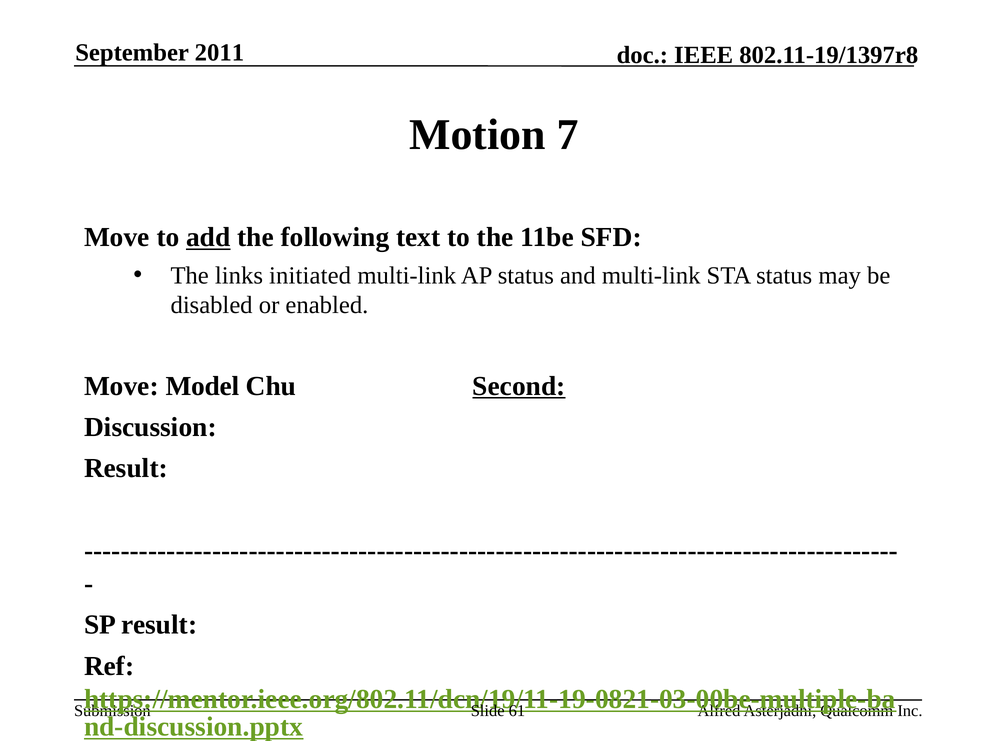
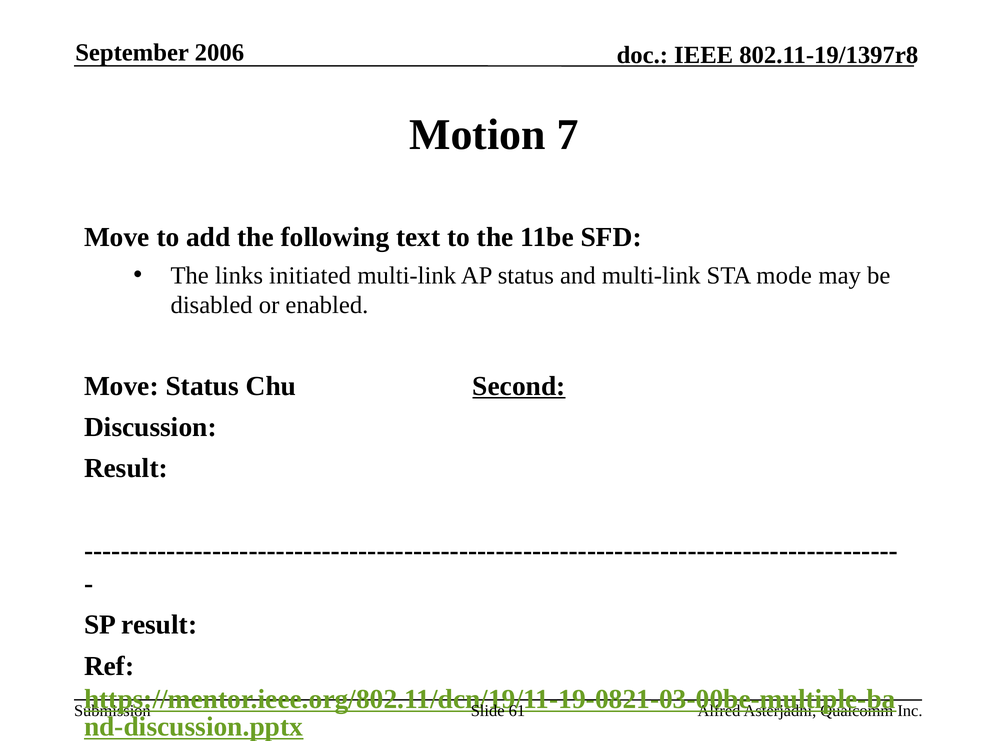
2011: 2011 -> 2006 (219, 52)
add underline: present -> none (208, 237)
STA status: status -> mode (784, 275)
Move Model: Model -> Status (202, 386)
